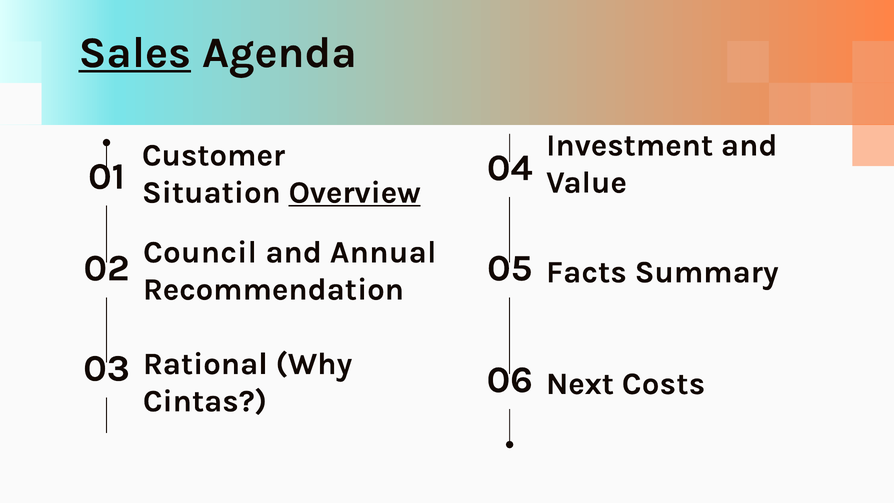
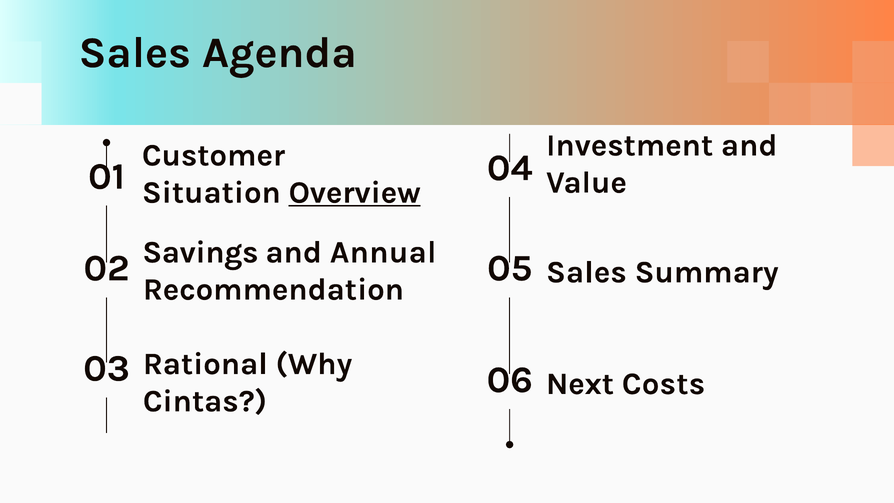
Sales underline: present -> none (135, 53)
Council: Council -> Savings (200, 252)
05 Facts: Facts -> Sales (586, 272)
